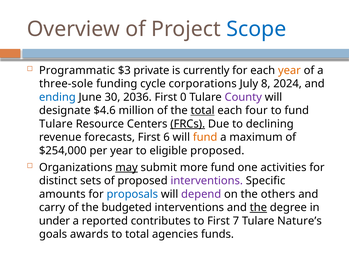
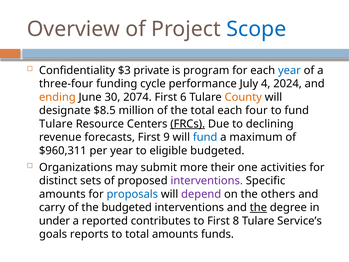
Programmatic: Programmatic -> Confidentiality (77, 70)
currently: currently -> program (206, 70)
year colour: orange -> blue (289, 70)
three-sole: three-sole -> three-four (66, 84)
corporations: corporations -> performance (203, 84)
8: 8 -> 4 (266, 84)
ending colour: blue -> orange (57, 97)
2036: 2036 -> 2074 (137, 97)
0: 0 -> 6 (183, 97)
County colour: purple -> orange (243, 97)
$4.6: $4.6 -> $8.5 (105, 110)
total underline: present -> none (203, 110)
6: 6 -> 9 (167, 137)
fund colour: orange -> blue (205, 137)
$254,000: $254,000 -> $960,311 (63, 150)
eligible proposed: proposed -> budgeted (217, 150)
may underline: present -> none (127, 167)
more fund: fund -> their (223, 167)
7: 7 -> 8 (236, 221)
Nature’s: Nature’s -> Service’s (300, 221)
awards: awards -> reports (89, 234)
total agencies: agencies -> amounts (175, 234)
